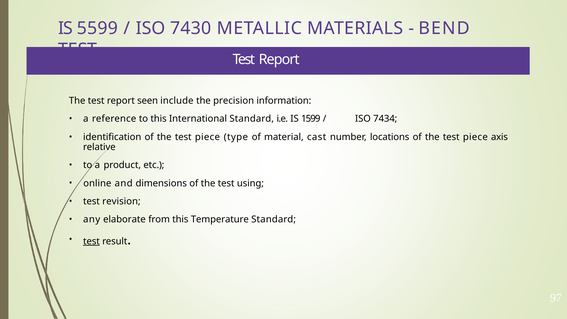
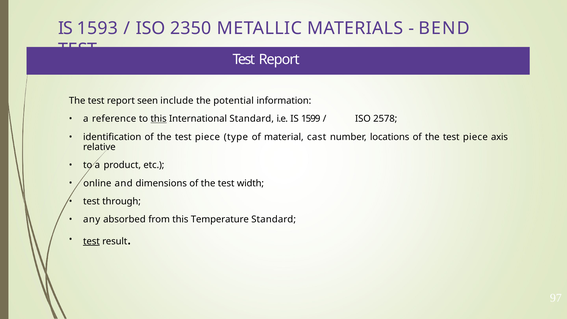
5599: 5599 -> 1593 (97, 28)
7430: 7430 -> 2350 (191, 28)
precision: precision -> potential (234, 101)
this underline: none -> present (159, 119)
7434: 7434 -> 2578 (385, 119)
using: using -> width (250, 183)
revision: revision -> through (122, 201)
elaborate: elaborate -> absorbed (124, 219)
